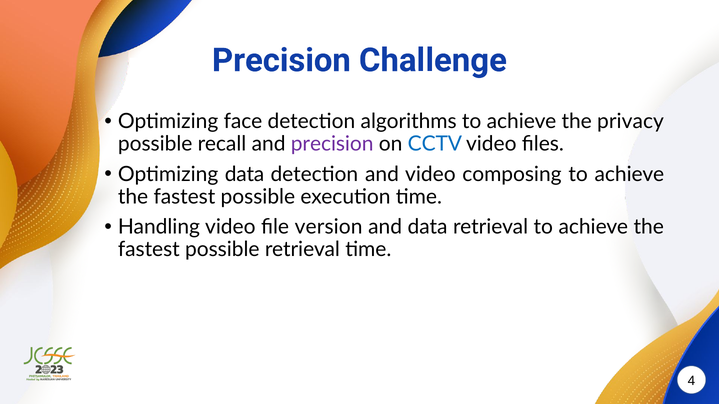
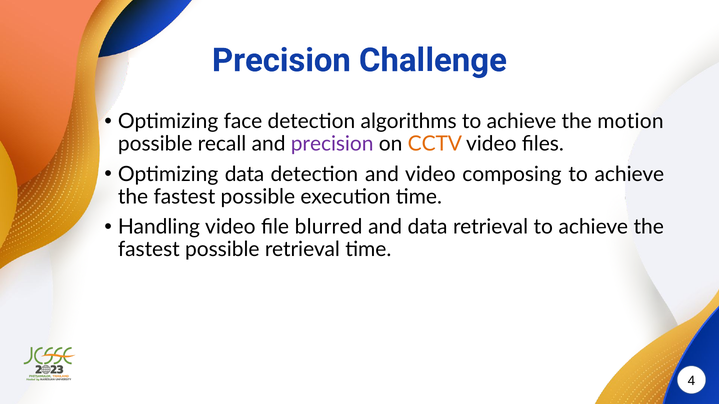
privacy: privacy -> motion (630, 122)
CCTV colour: blue -> orange (435, 144)
version: version -> blurred (329, 227)
